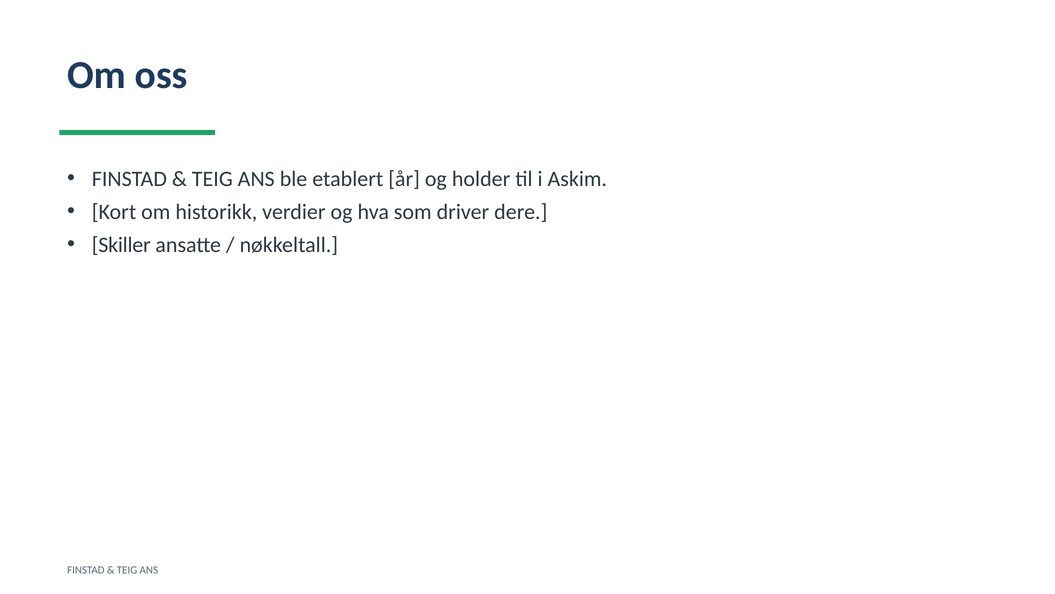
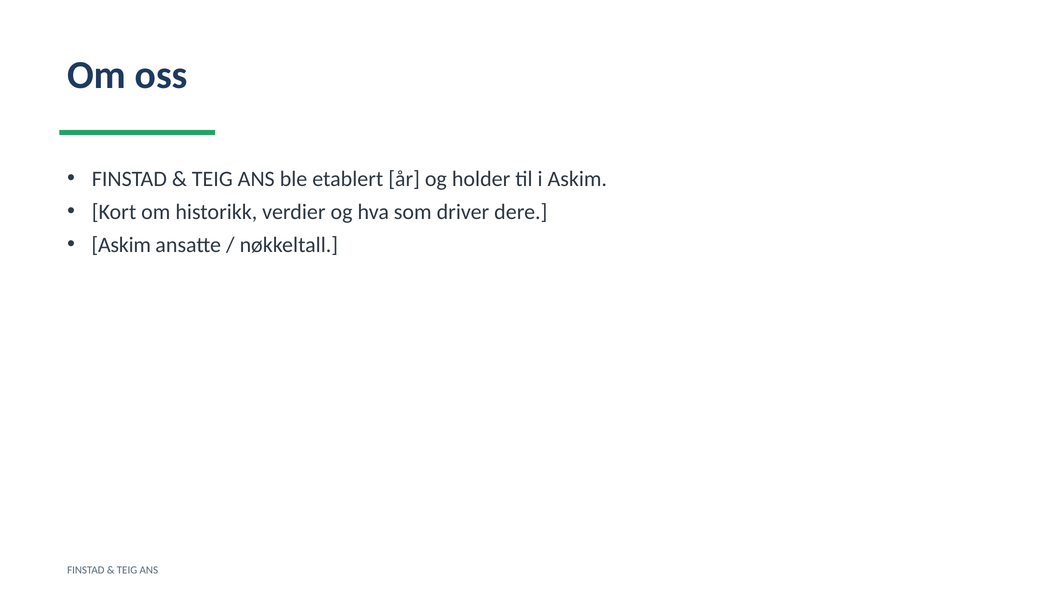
Skiller: Skiller -> Askim (121, 245)
